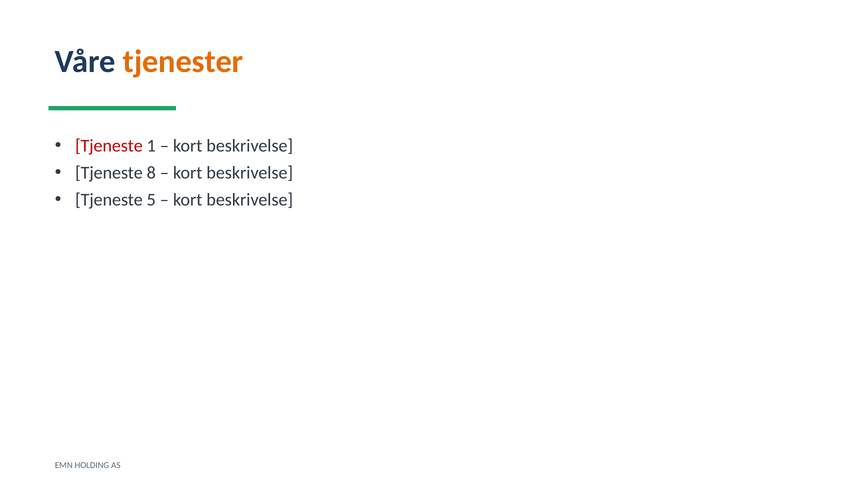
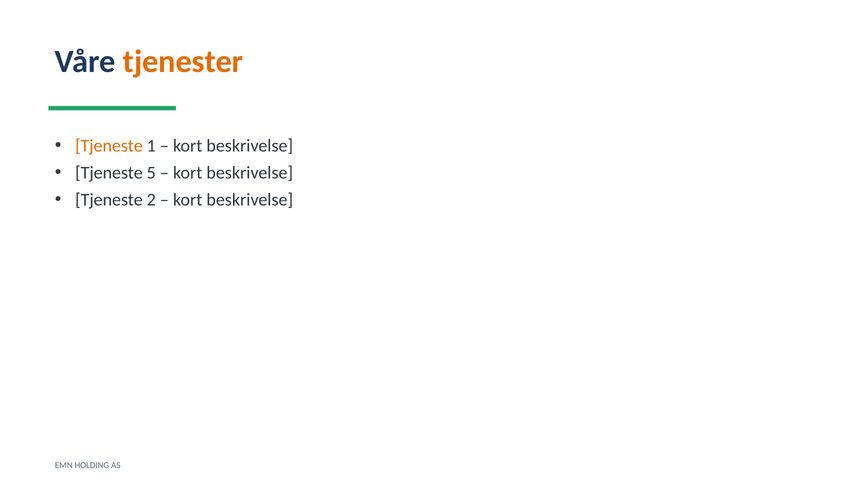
Tjeneste colour: red -> orange (109, 146)
8: 8 -> 5 (151, 173)
5: 5 -> 2 (151, 200)
